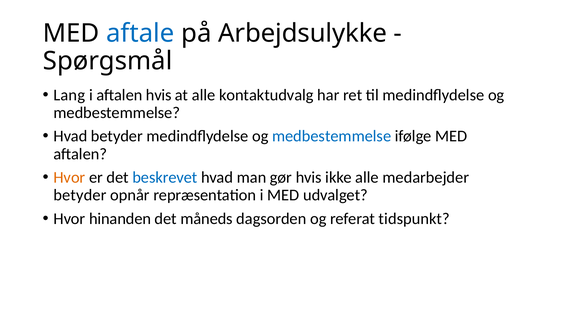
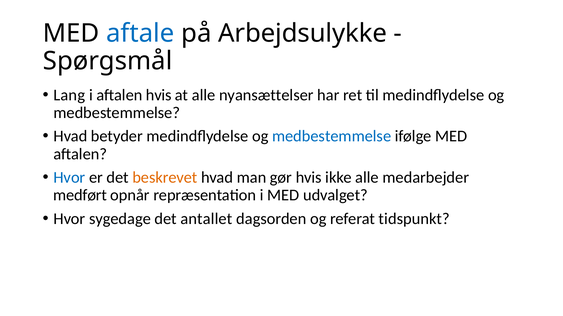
kontaktudvalg: kontaktudvalg -> nyansættelser (266, 95)
Hvor colour: orange -> blue (69, 178)
beskrevet colour: blue -> orange (165, 178)
betyder: betyder -> medført (80, 196)
hinanden: hinanden -> sygedage (120, 219)
måneds: måneds -> antallet (206, 219)
